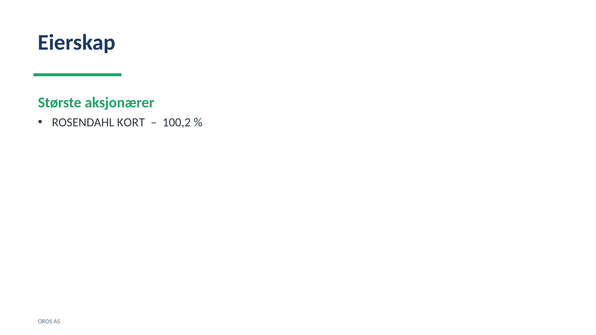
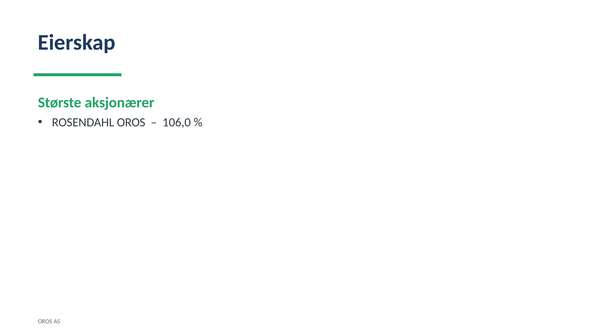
ROSENDAHL KORT: KORT -> OROS (131, 123)
100,2: 100,2 -> 106,0 (177, 123)
